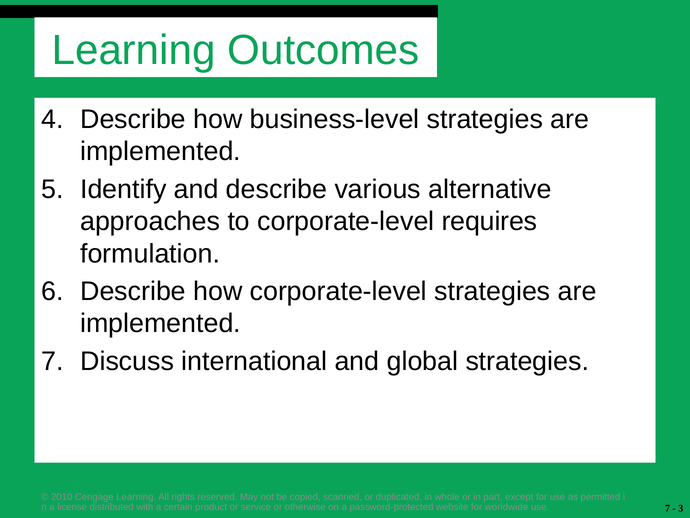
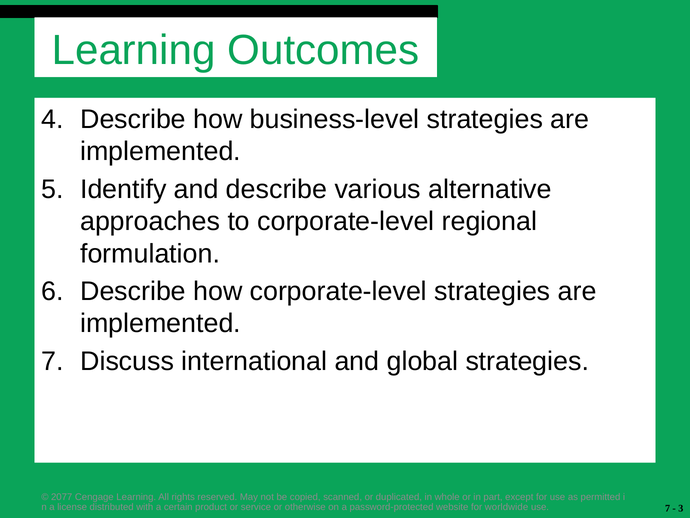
requires: requires -> regional (489, 221)
2010: 2010 -> 2077 (62, 497)
